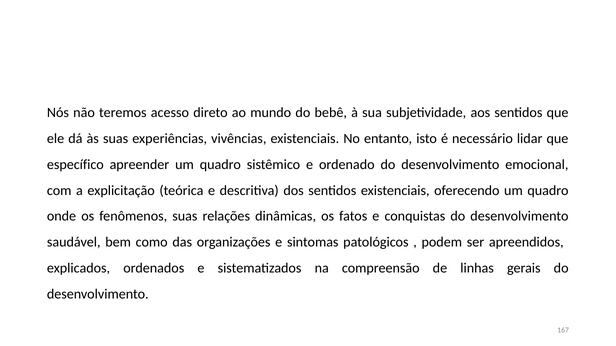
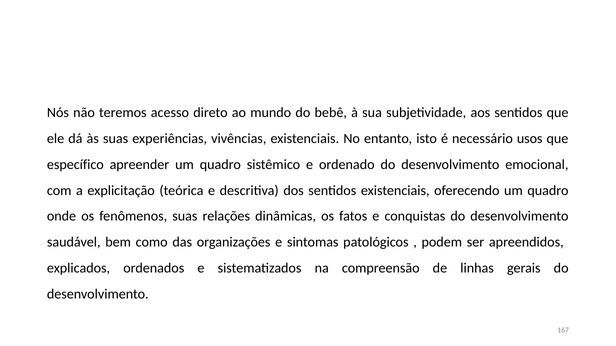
lidar: lidar -> usos (530, 139)
